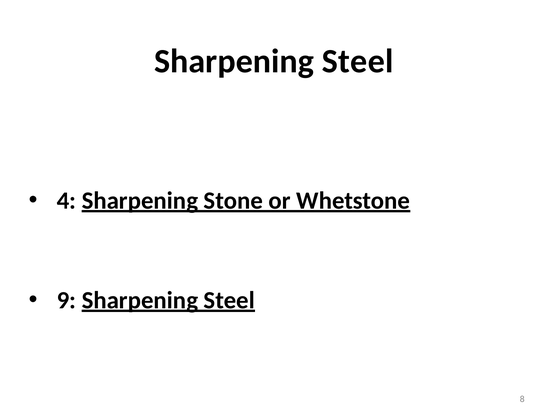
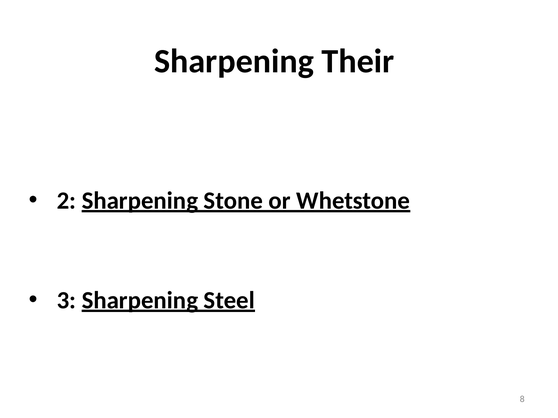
Steel: Steel -> Their (358, 61)
4: 4 -> 2 (66, 201)
9: 9 -> 3 (66, 301)
